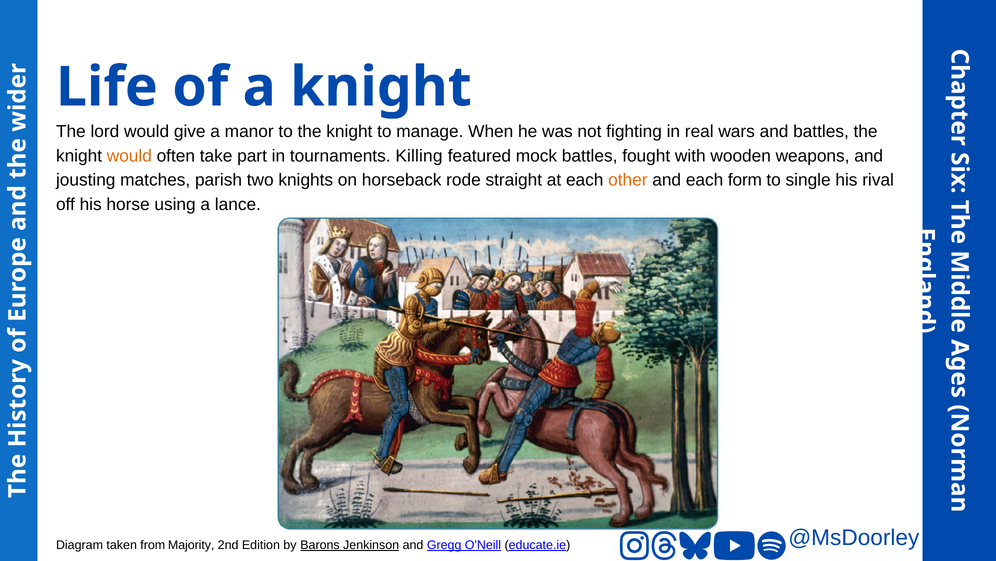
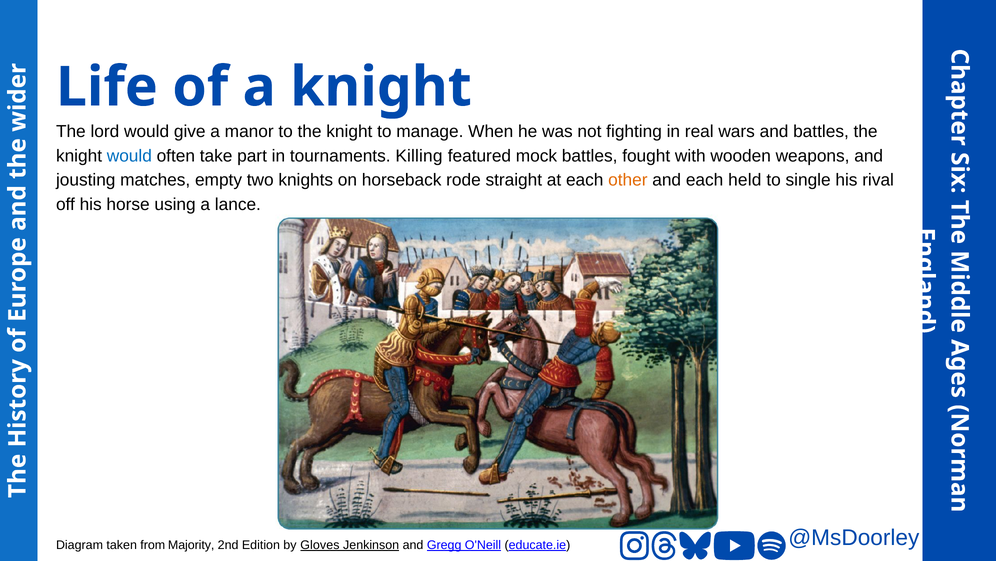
would colour: orange -> blue (129, 156)
parish: parish -> empty (219, 180)
form: form -> held (745, 180)
Barons: Barons -> Gloves (320, 544)
